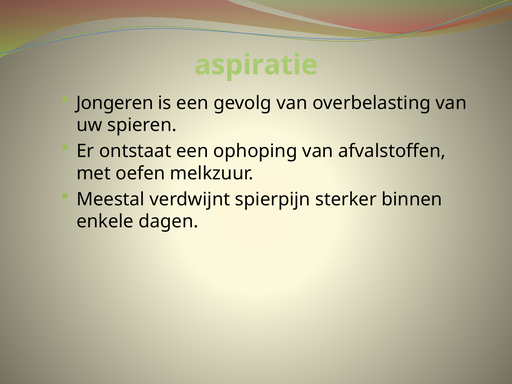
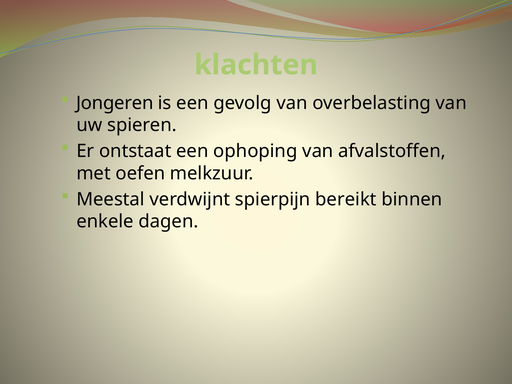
aspiratie: aspiratie -> klachten (256, 65)
sterker: sterker -> bereikt (346, 199)
